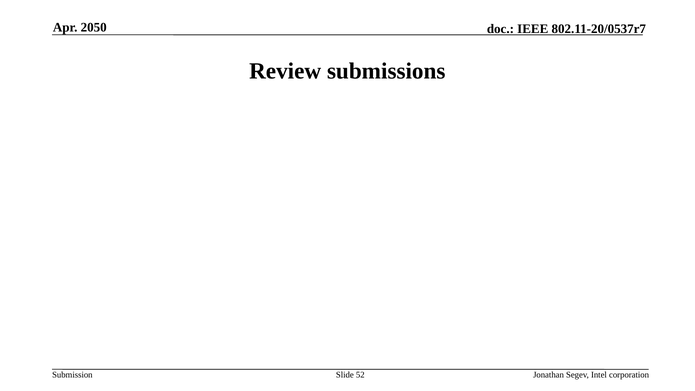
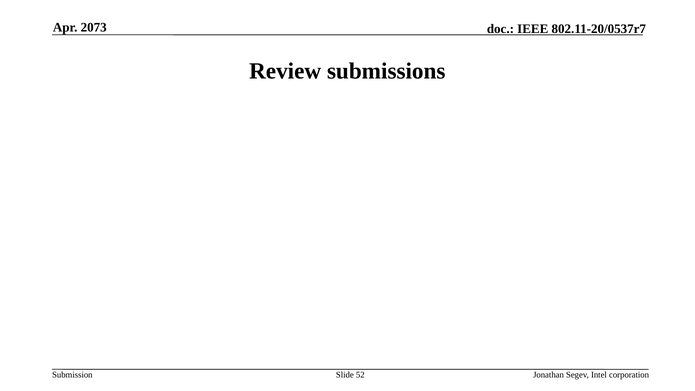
2050: 2050 -> 2073 (94, 28)
